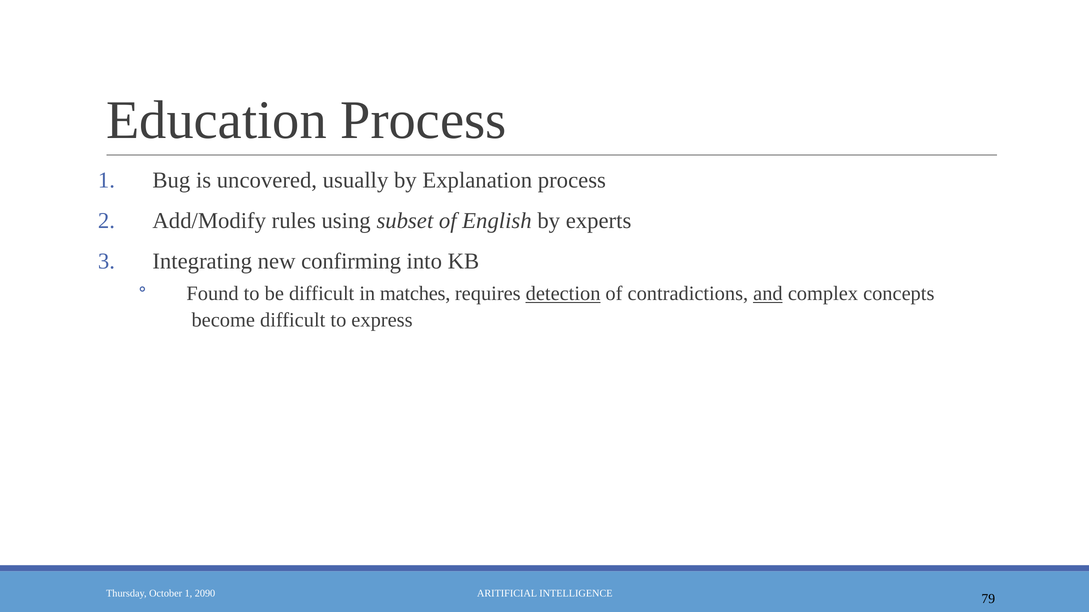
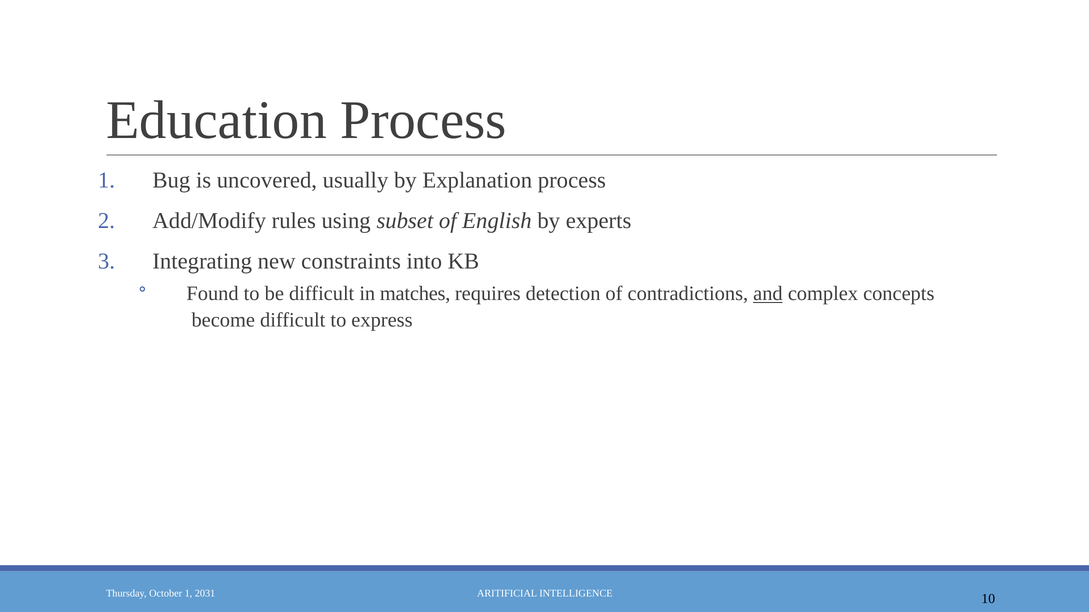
confirming: confirming -> constraints (351, 261)
detection underline: present -> none (563, 294)
2090: 2090 -> 2031 (205, 594)
79: 79 -> 10 (988, 599)
